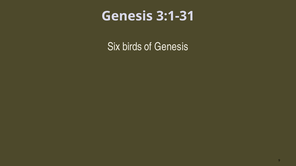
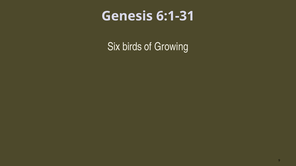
3:1-31: 3:1-31 -> 6:1-31 (175, 16)
of Genesis: Genesis -> Growing (171, 47)
